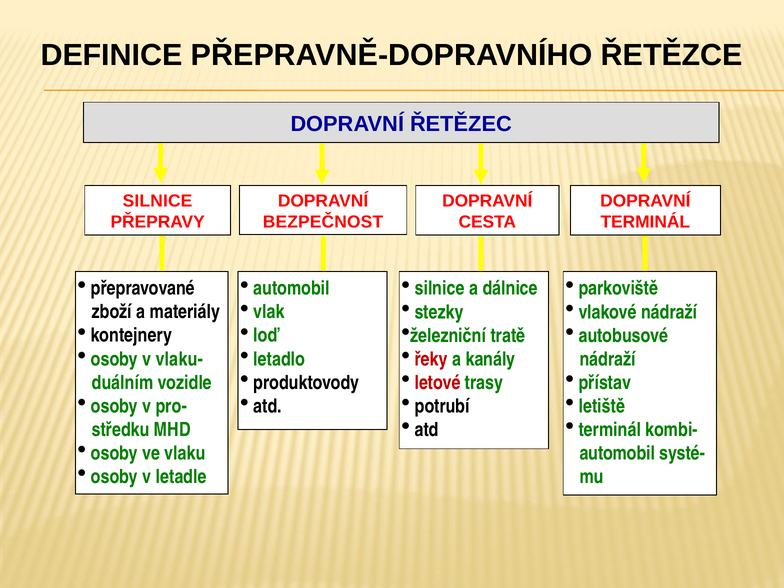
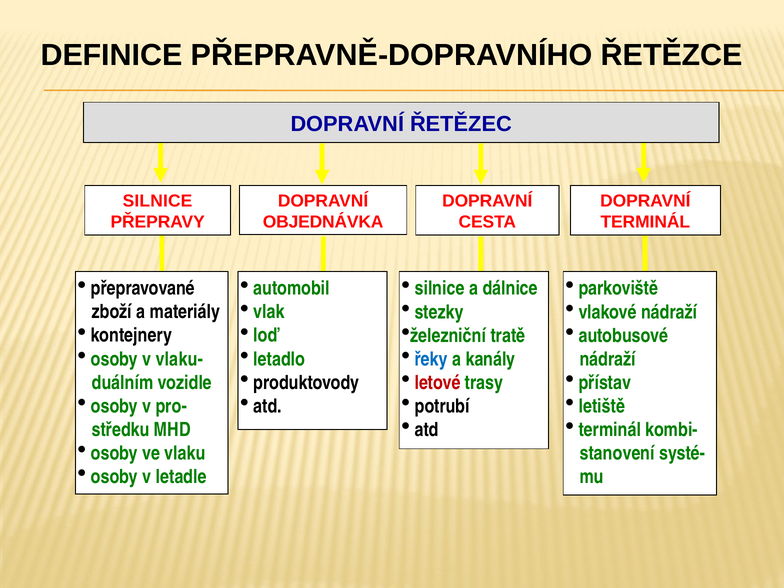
BEZPEČNOST: BEZPEČNOST -> OBJEDNÁVKA (323, 222)
řeky colour: red -> blue (431, 359)
automobil: automobil -> stanovení (617, 453)
